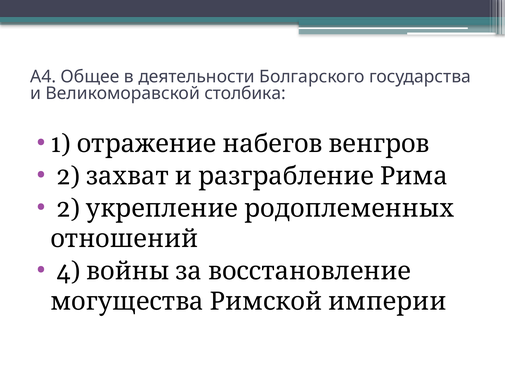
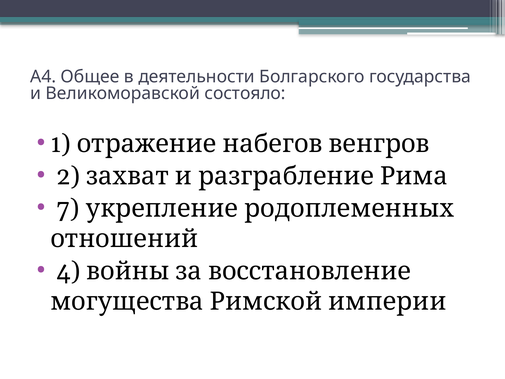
столбика: столбика -> состояло (245, 93)
2: 2 -> 7 (68, 208)
